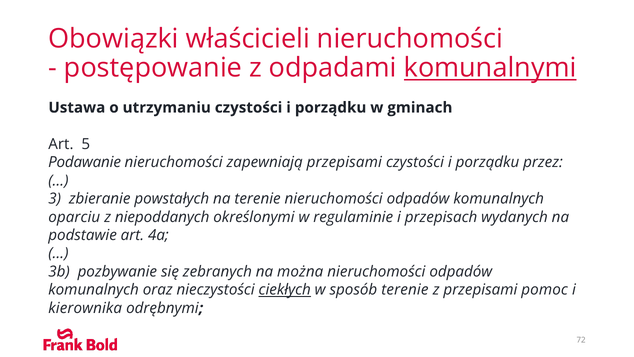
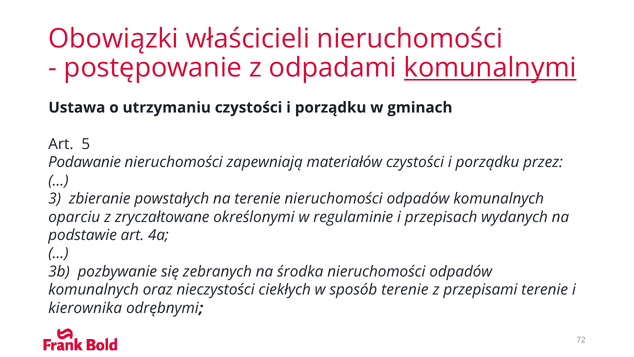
zapewniają przepisami: przepisami -> materiałów (344, 162)
niepoddanych: niepoddanych -> zryczałtowane (162, 217)
można: można -> środka (300, 271)
ciekłych underline: present -> none (285, 290)
przepisami pomoc: pomoc -> terenie (545, 290)
